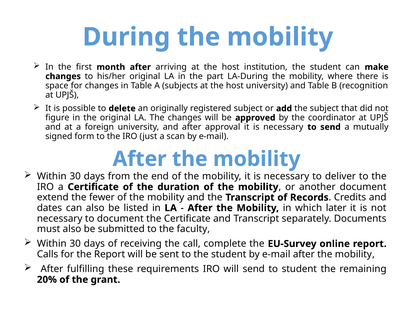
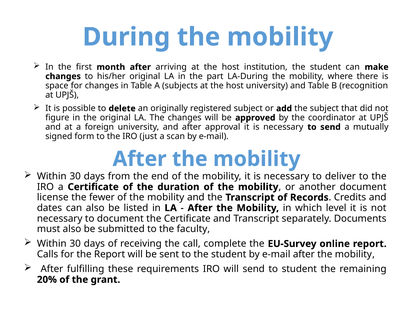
extend: extend -> license (53, 197)
later: later -> level (336, 208)
